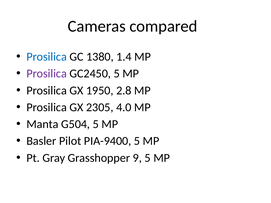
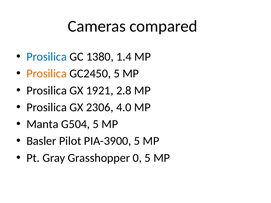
Prosilica colour: purple -> orange (47, 74)
1950: 1950 -> 1921 (100, 91)
2305: 2305 -> 2306 (100, 107)
PIA-9400: PIA-9400 -> PIA-3900 (108, 141)
9: 9 -> 0 (137, 158)
